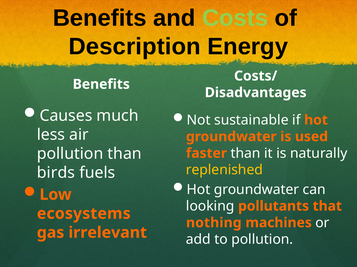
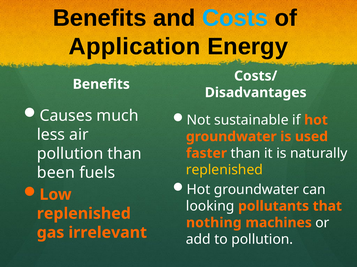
Costs colour: light green -> light blue (235, 18)
Description: Description -> Application (135, 47)
birds: birds -> been (56, 173)
ecosystems: ecosystems -> replenished (84, 214)
